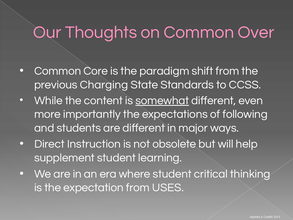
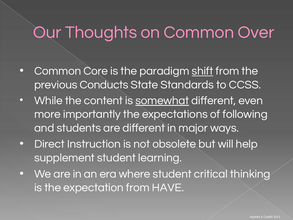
shift underline: none -> present (202, 71)
Charging: Charging -> Conducts (104, 85)
USES: USES -> HAVE (168, 187)
